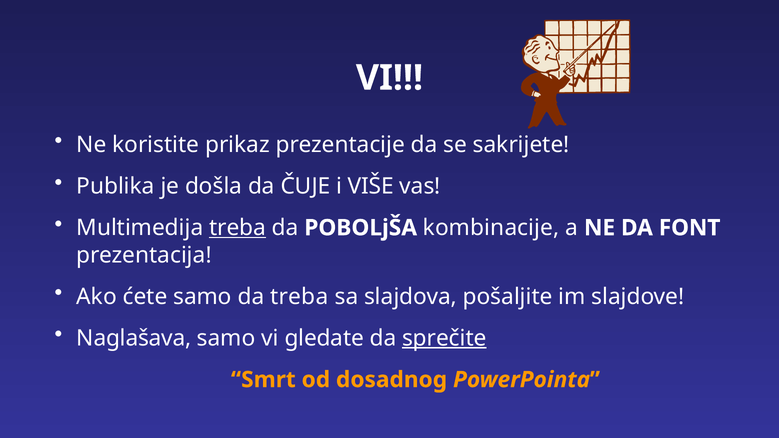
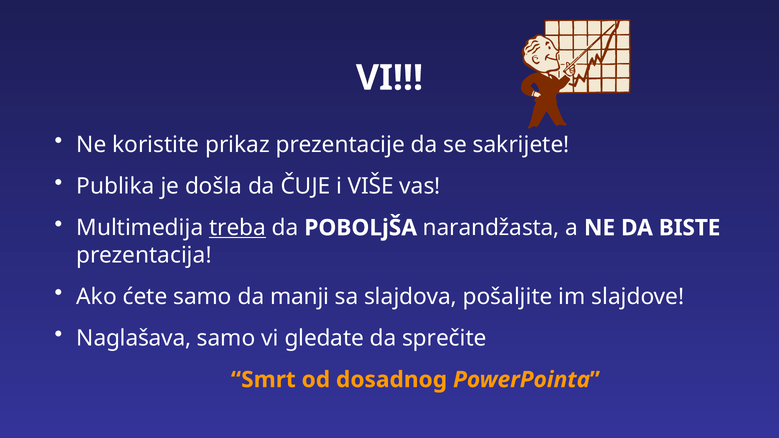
kombinacije: kombinacije -> narandžasta (491, 228)
FONT: FONT -> BISTE (690, 228)
da treba: treba -> manji (300, 297)
sprečite underline: present -> none (444, 338)
